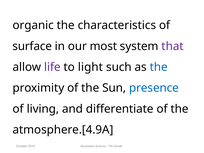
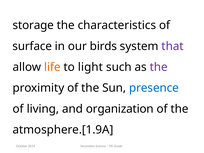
organic: organic -> storage (33, 25)
most: most -> birds (103, 46)
life colour: purple -> orange (52, 67)
the colour: blue -> purple (159, 67)
differentiate: differentiate -> organization (120, 109)
atmosphere.[4.9A: atmosphere.[4.9A -> atmosphere.[1.9A (63, 130)
